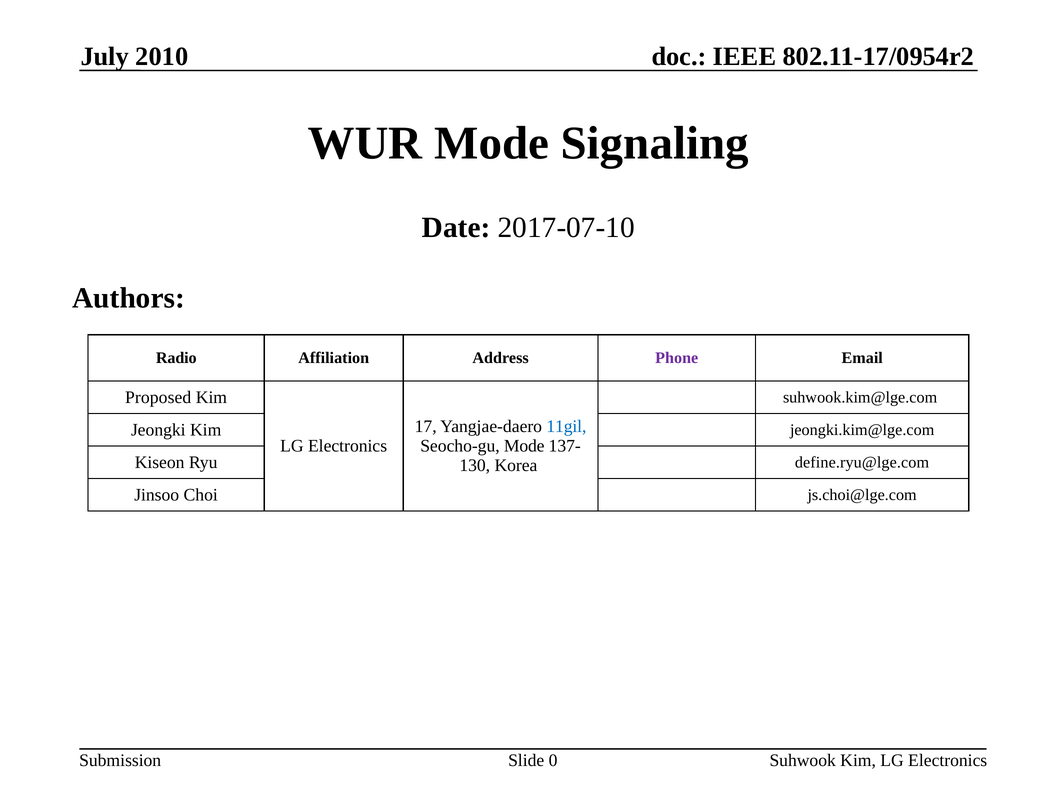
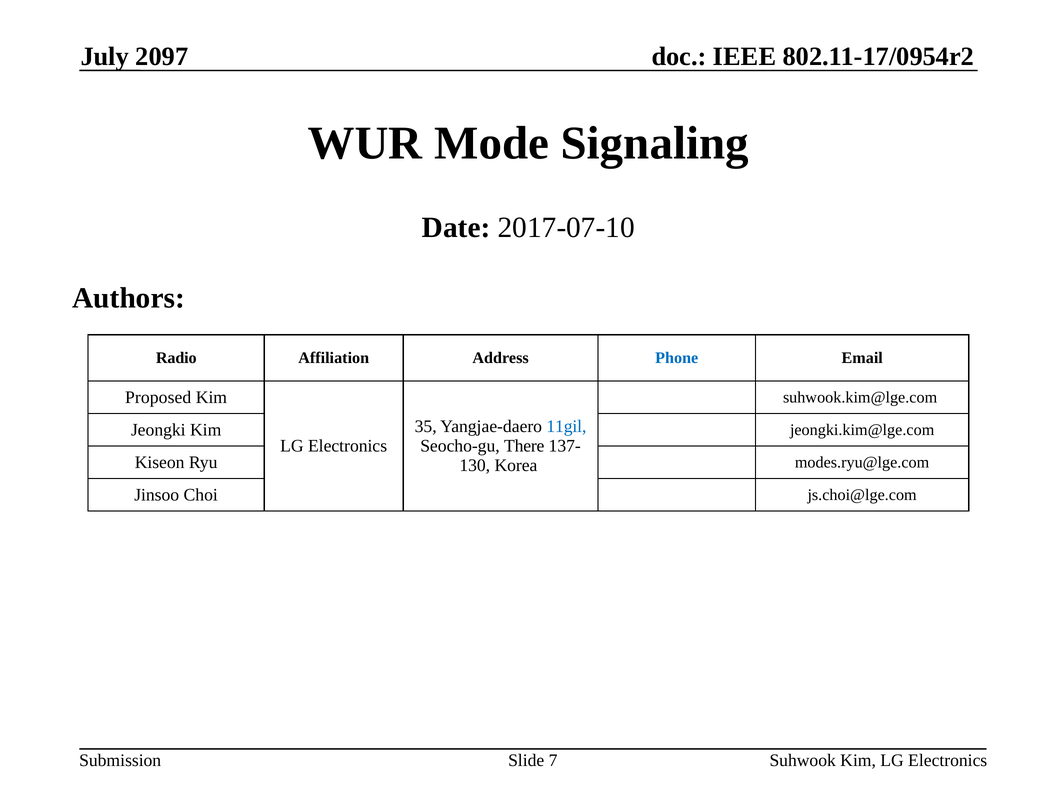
2010: 2010 -> 2097 (162, 56)
Phone colour: purple -> blue (677, 358)
17: 17 -> 35 (426, 426)
Seocho-gu Mode: Mode -> There (524, 446)
define.ryu@lge.com: define.ryu@lge.com -> modes.ryu@lge.com (862, 462)
0: 0 -> 7 (553, 760)
